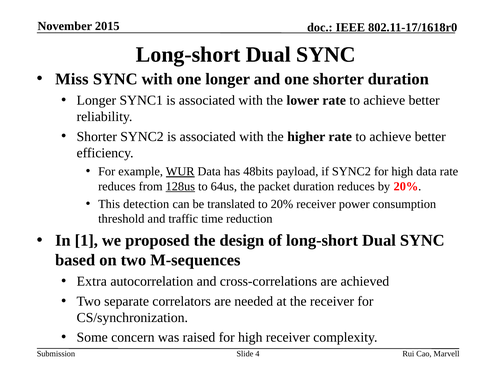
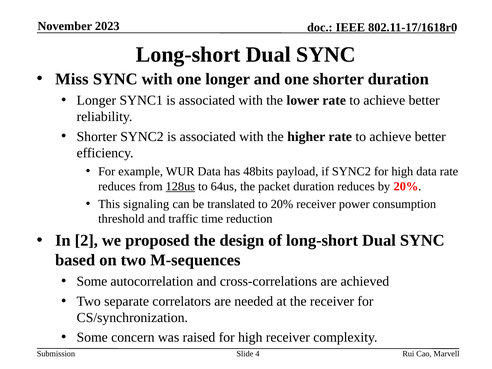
2015: 2015 -> 2023 (107, 26)
WUR underline: present -> none (180, 172)
detection: detection -> signaling (146, 204)
1: 1 -> 2 (86, 241)
Extra: Extra -> Some (92, 281)
